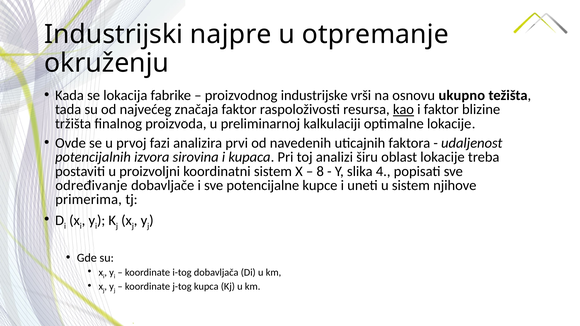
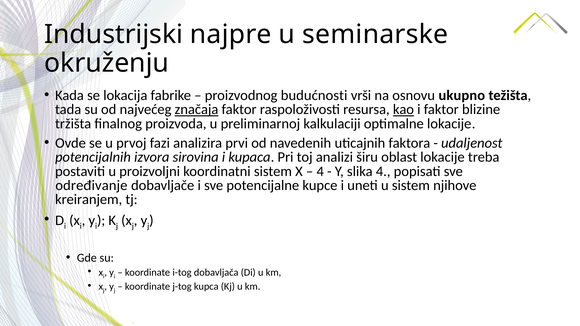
otpremanje: otpremanje -> seminarske (375, 34)
industrijske: industrijske -> budućnosti (314, 96)
značaja underline: none -> present (197, 110)
8: 8 -> 4 (320, 171)
primerima: primerima -> kreiranjem (89, 200)
